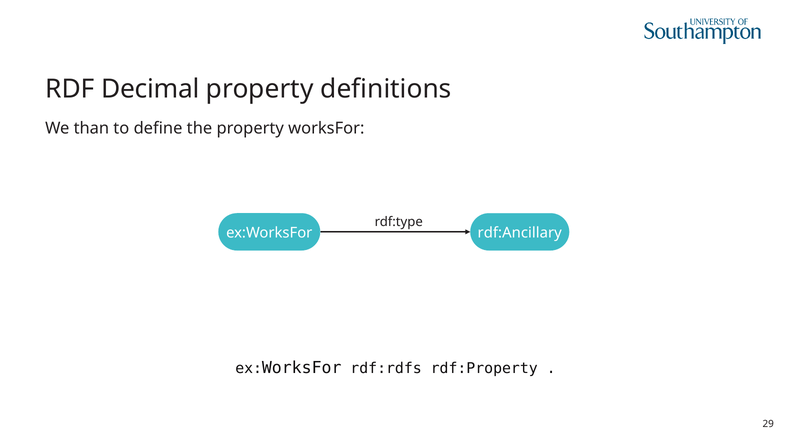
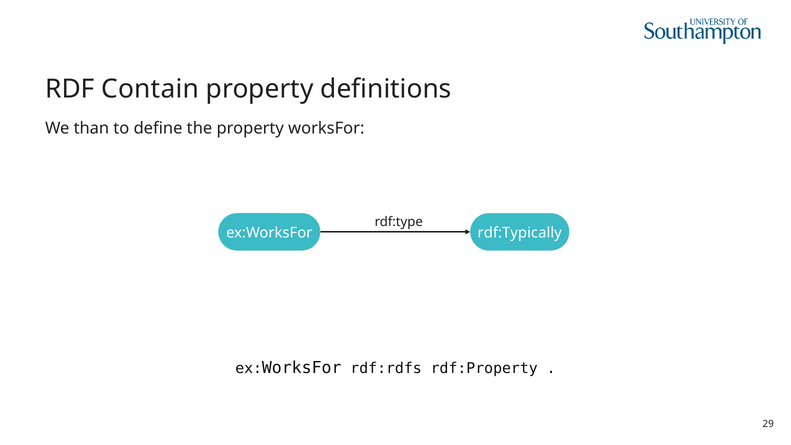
Decimal: Decimal -> Contain (150, 89)
rdf:Ancillary: rdf:Ancillary -> rdf:Typically (520, 233)
